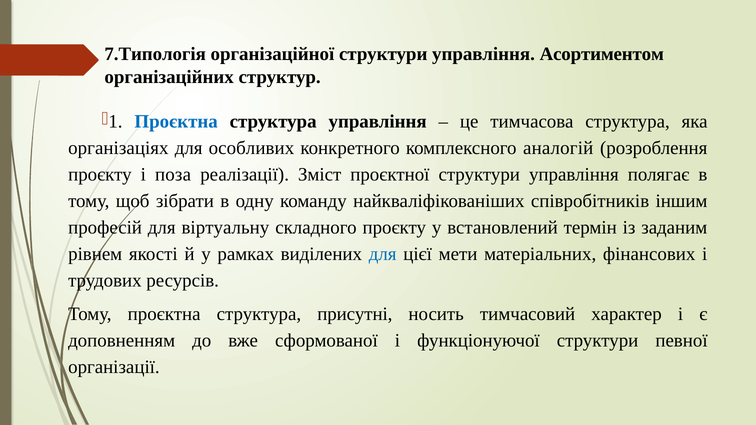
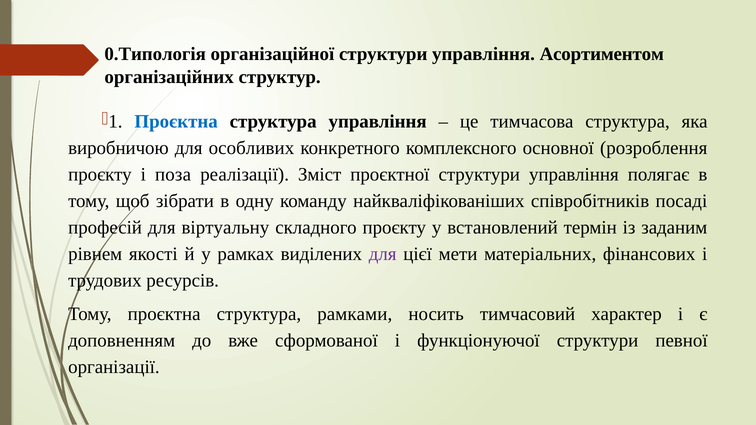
7.Типологія: 7.Типологія -> 0.Типологія (155, 54)
організаціях: організаціях -> виробничою (118, 148)
аналогій: аналогій -> основної (558, 148)
іншим: іншим -> посаді (681, 201)
для colour: blue -> purple (383, 254)
присутні: присутні -> рамками (355, 314)
